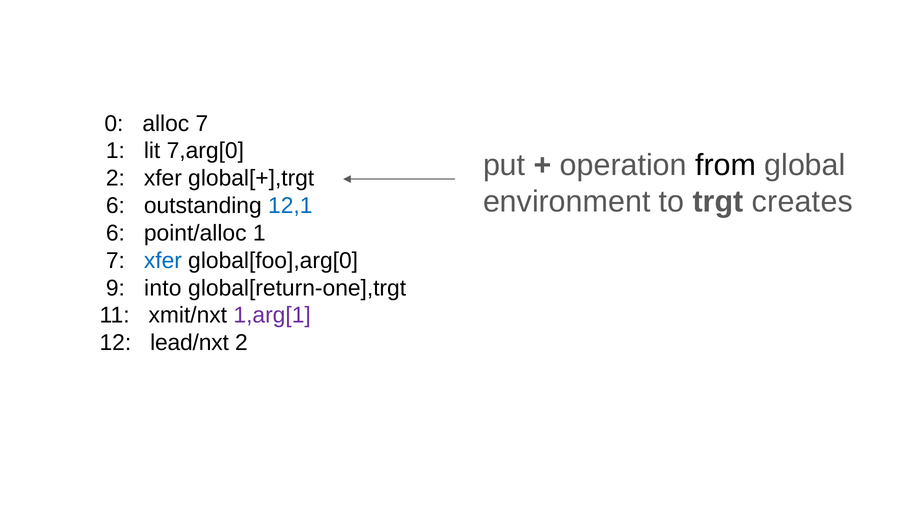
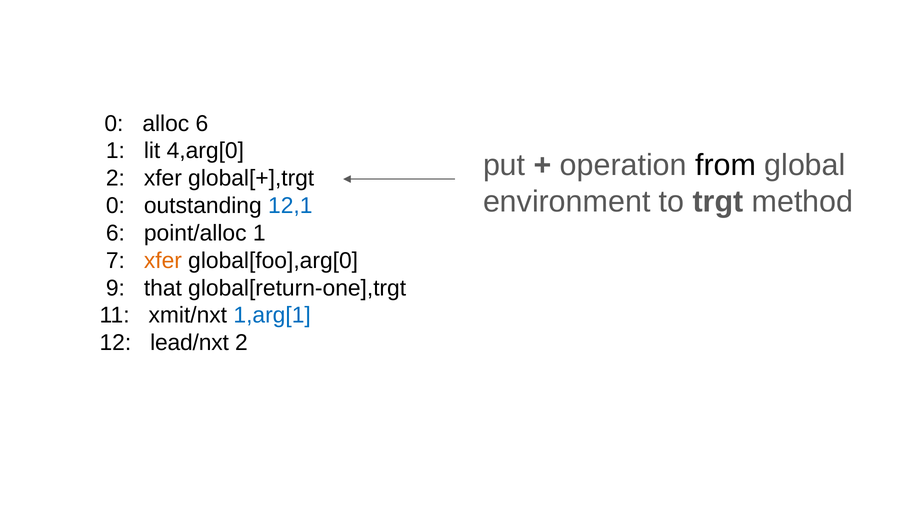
alloc 7: 7 -> 6 (202, 123)
7,arg[0: 7,arg[0 -> 4,arg[0 (205, 151)
creates: creates -> method (803, 202)
6: 6 -> 0 (115, 206)
xfer colour: blue -> orange (163, 260)
into: into -> that (163, 288)
1,arg[1 colour: purple -> blue (272, 315)
